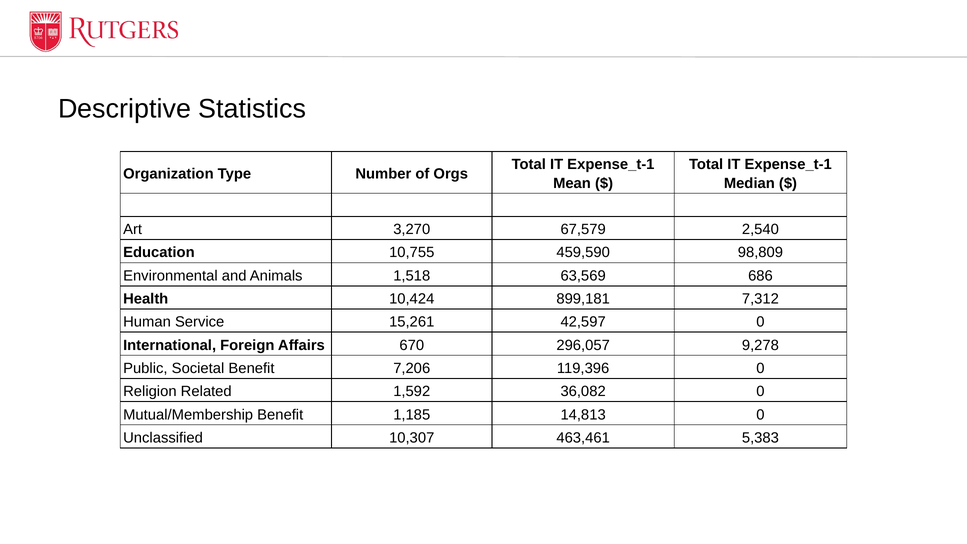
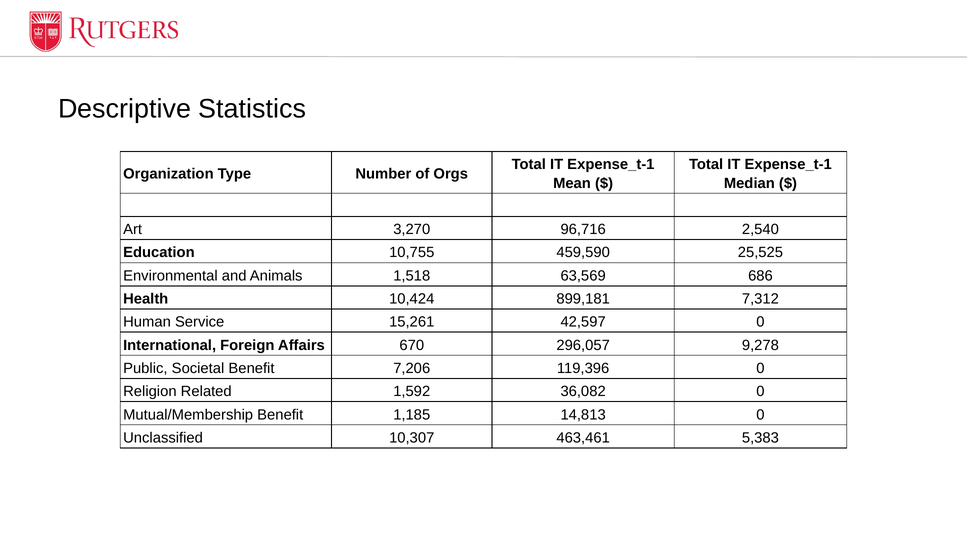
67,579: 67,579 -> 96,716 (583, 229)
98,809: 98,809 -> 25,525 (760, 253)
